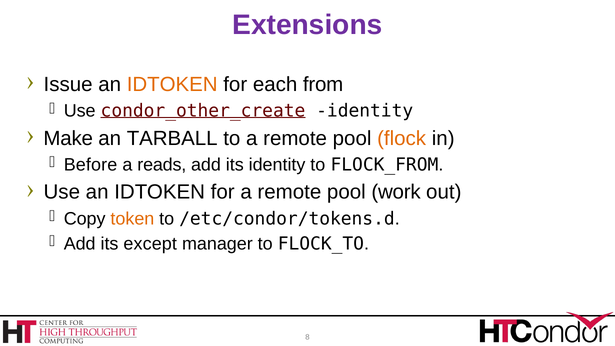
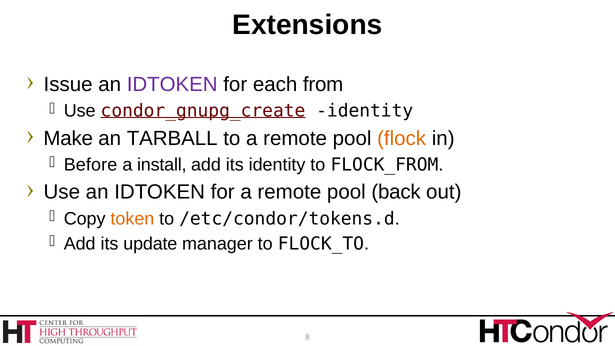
Extensions colour: purple -> black (307, 25)
IDTOKEN colour: orange -> purple (172, 84)
condor_other_create: condor_other_create -> condor_gnupg_create (203, 111)
reads: reads -> install (162, 165)
work: work -> back (396, 192)
except: except -> update (150, 244)
